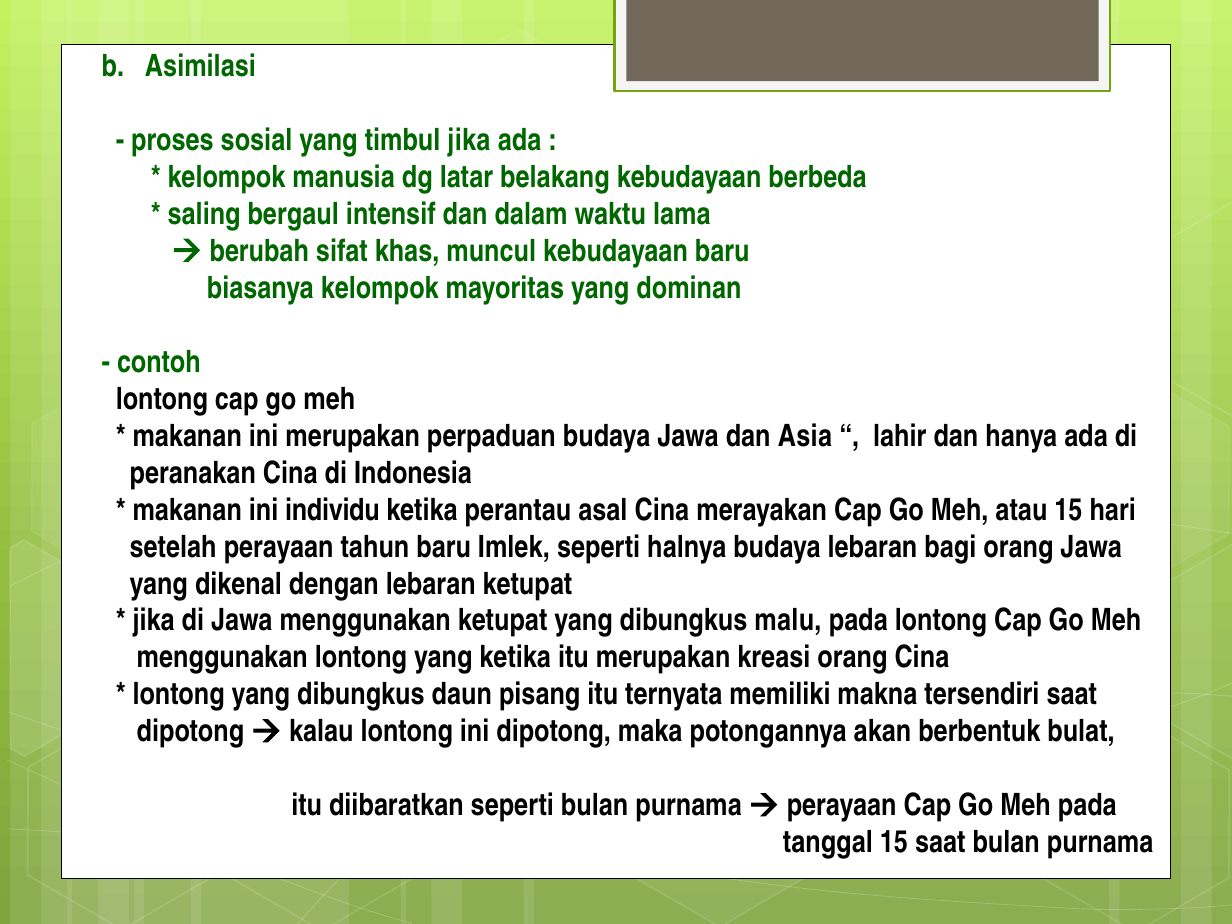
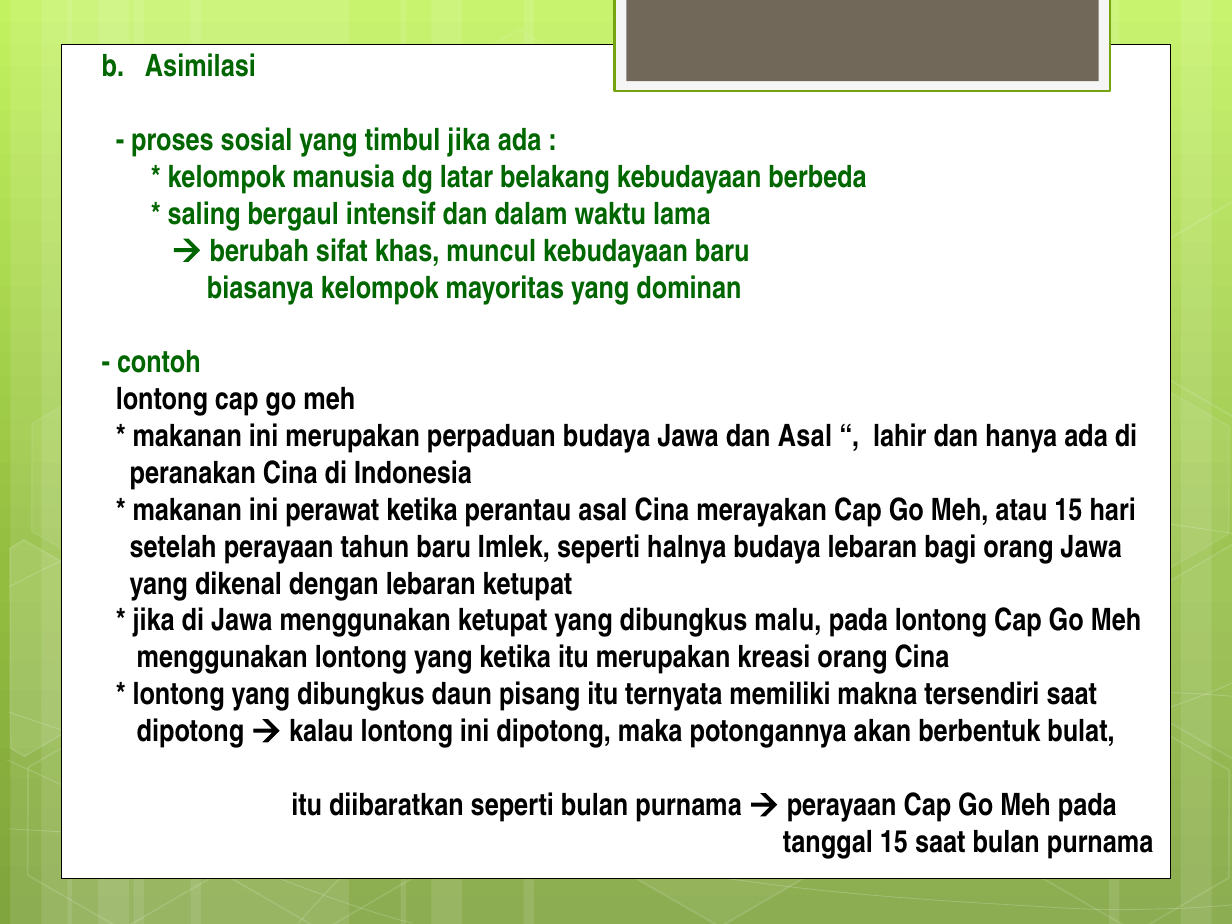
dan Asia: Asia -> Asal (805, 436)
individu: individu -> perawat (332, 510)
